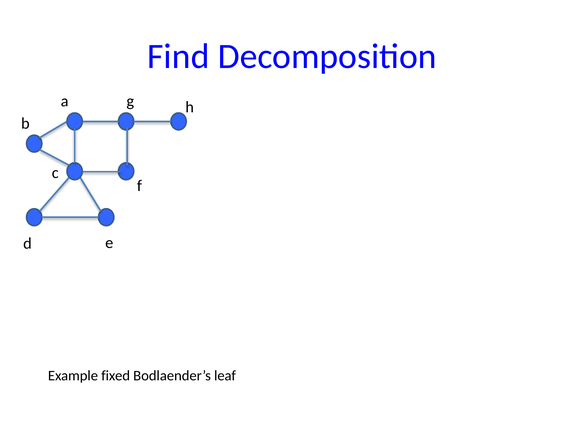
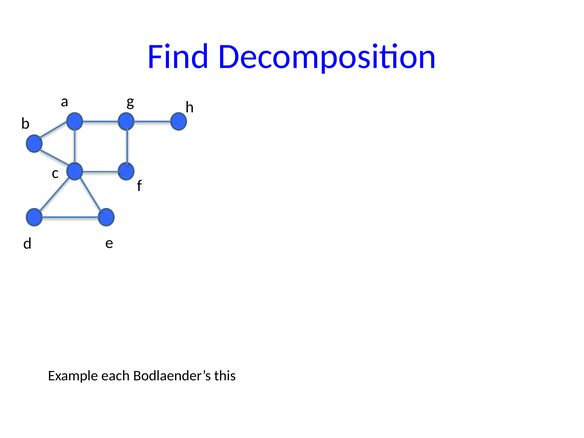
fixed: fixed -> each (116, 376)
leaf: leaf -> this (225, 376)
